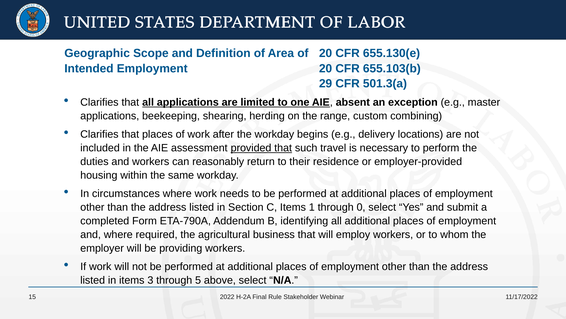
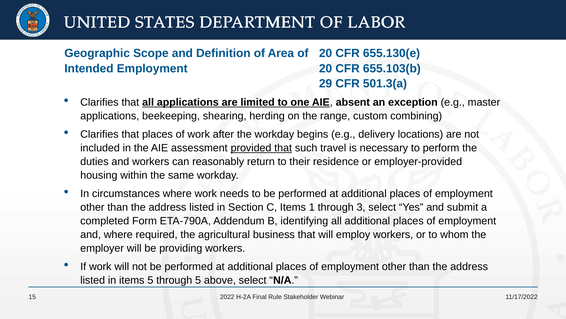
0: 0 -> 3 (361, 207)
items 3: 3 -> 5 (150, 280)
